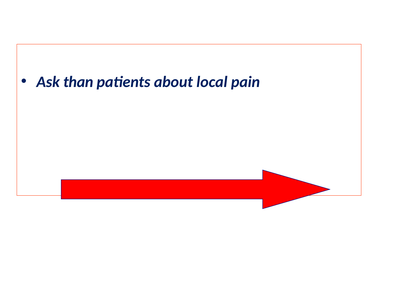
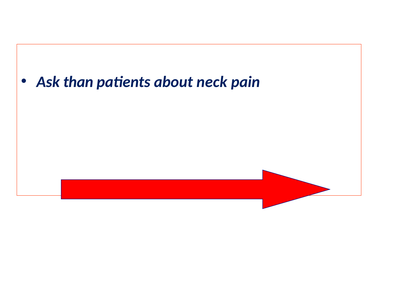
local: local -> neck (212, 82)
